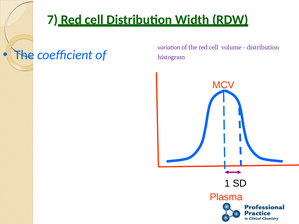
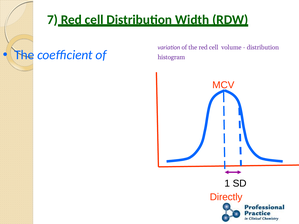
Plasma: Plasma -> Directly (226, 197)
